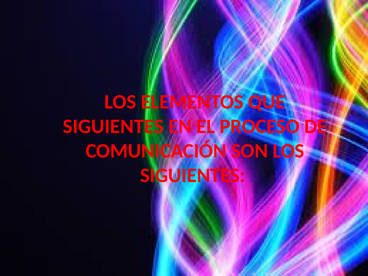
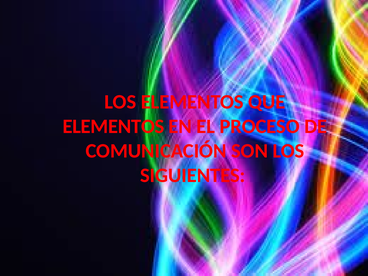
SIGUIENTES: SIGUIENTES -> ELEMENTOS (113, 126)
